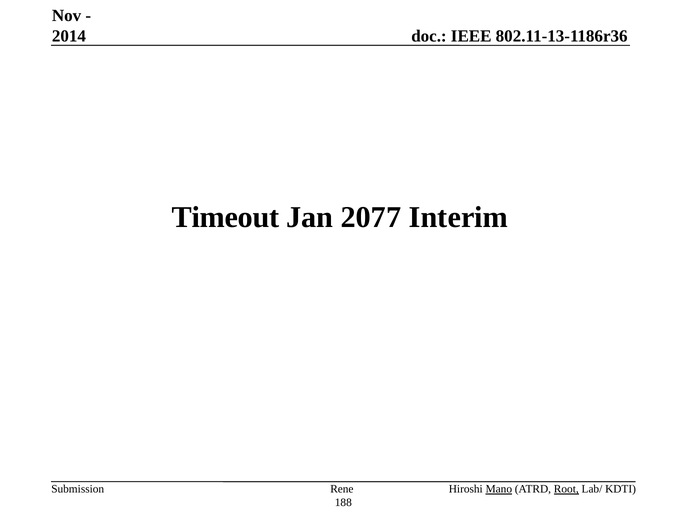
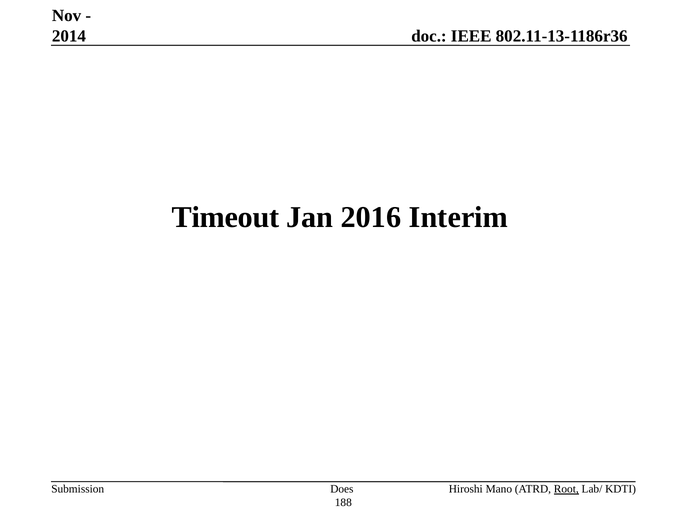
2077: 2077 -> 2016 (371, 218)
Rene: Rene -> Does (342, 490)
Mano underline: present -> none (499, 490)
